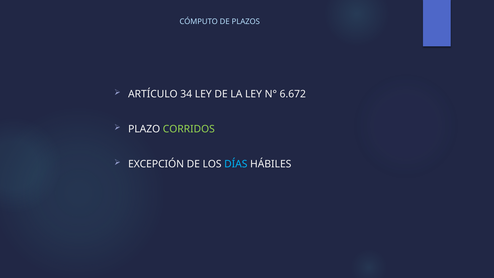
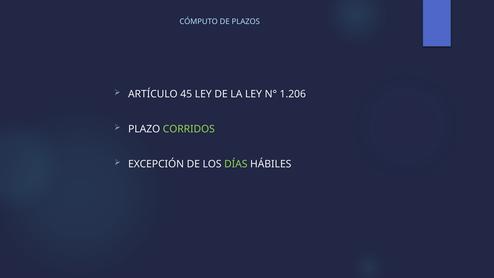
34: 34 -> 45 (186, 94)
6.672: 6.672 -> 1.206 (293, 94)
DÍAS colour: light blue -> light green (236, 164)
